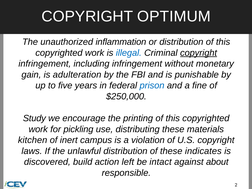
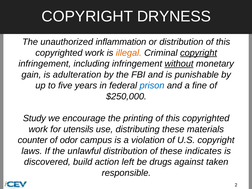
OPTIMUM: OPTIMUM -> DRYNESS (174, 16)
illegal colour: blue -> orange (129, 53)
without underline: none -> present (179, 64)
pickling: pickling -> utensils (78, 129)
kitchen: kitchen -> counter (33, 140)
inert: inert -> odor (69, 140)
intact: intact -> drugs (161, 162)
about: about -> taken (217, 162)
